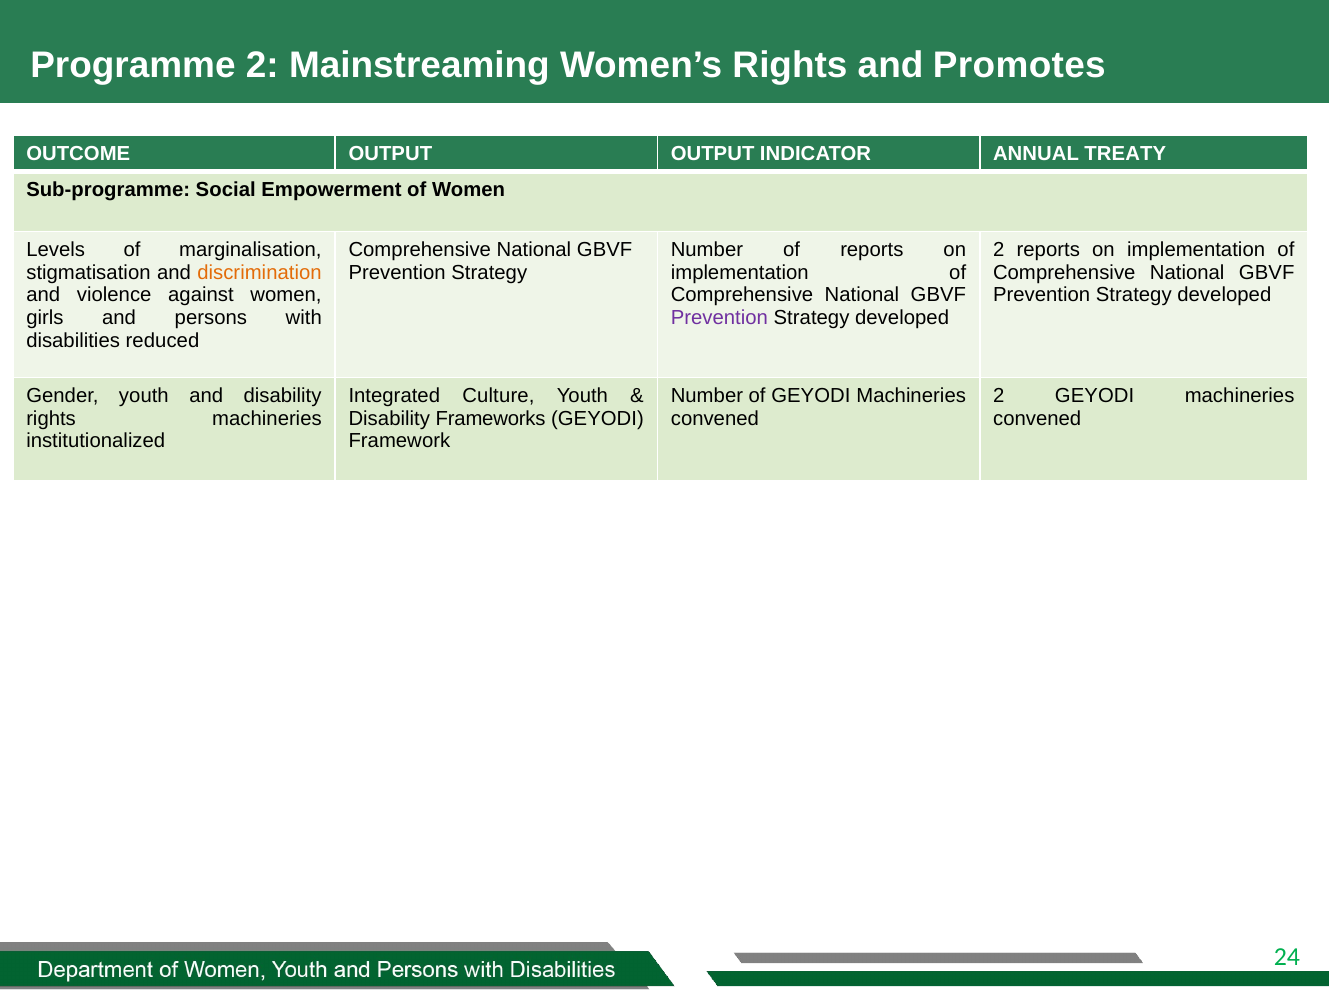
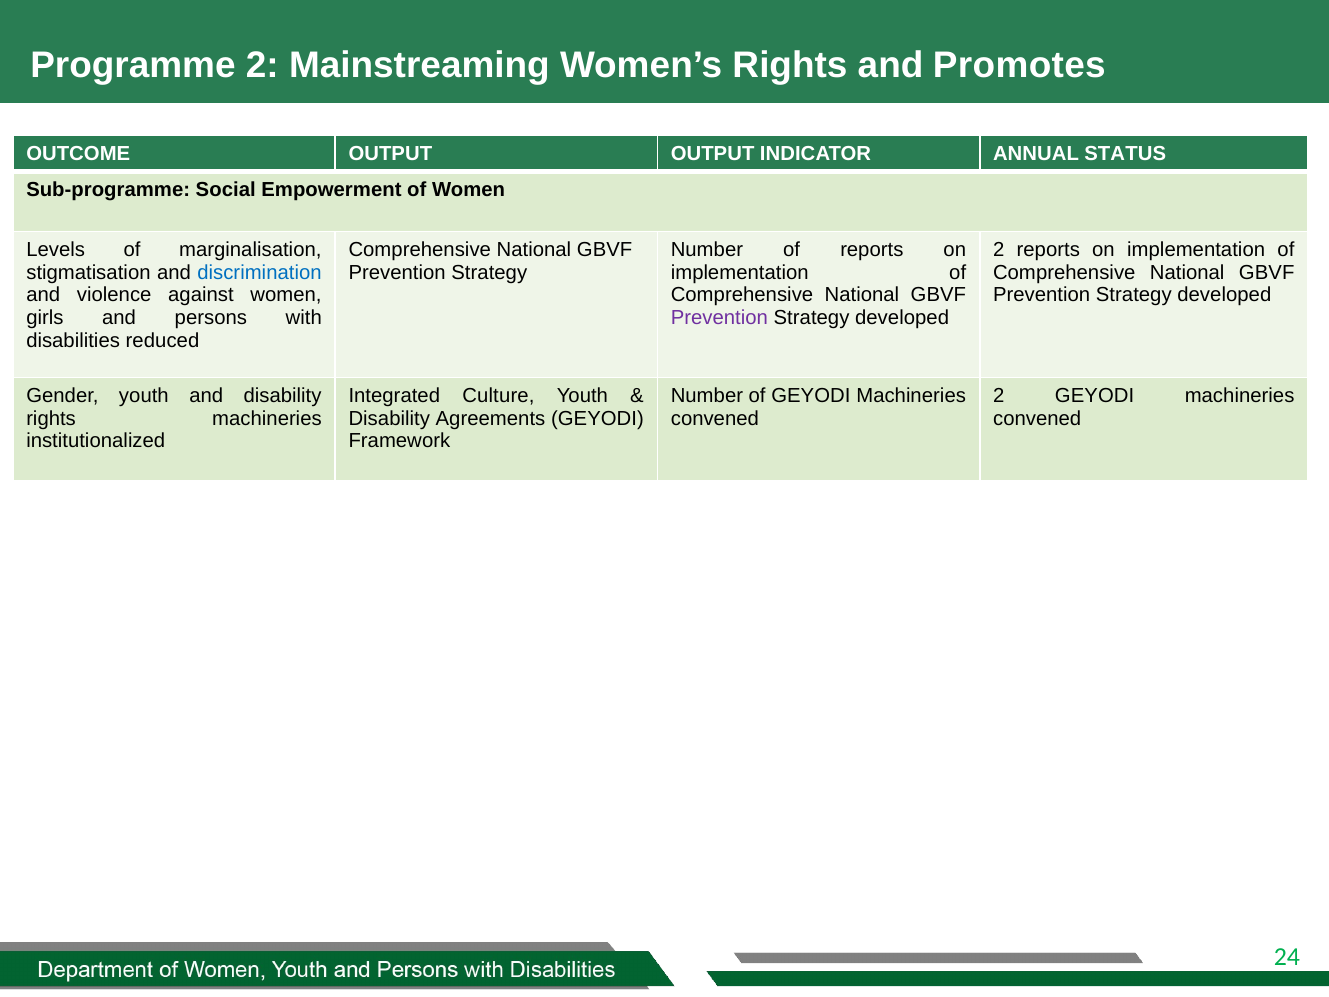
TREATY: TREATY -> STATUS (1125, 154)
discrimination colour: orange -> blue (259, 272)
Frameworks: Frameworks -> Agreements (490, 418)
